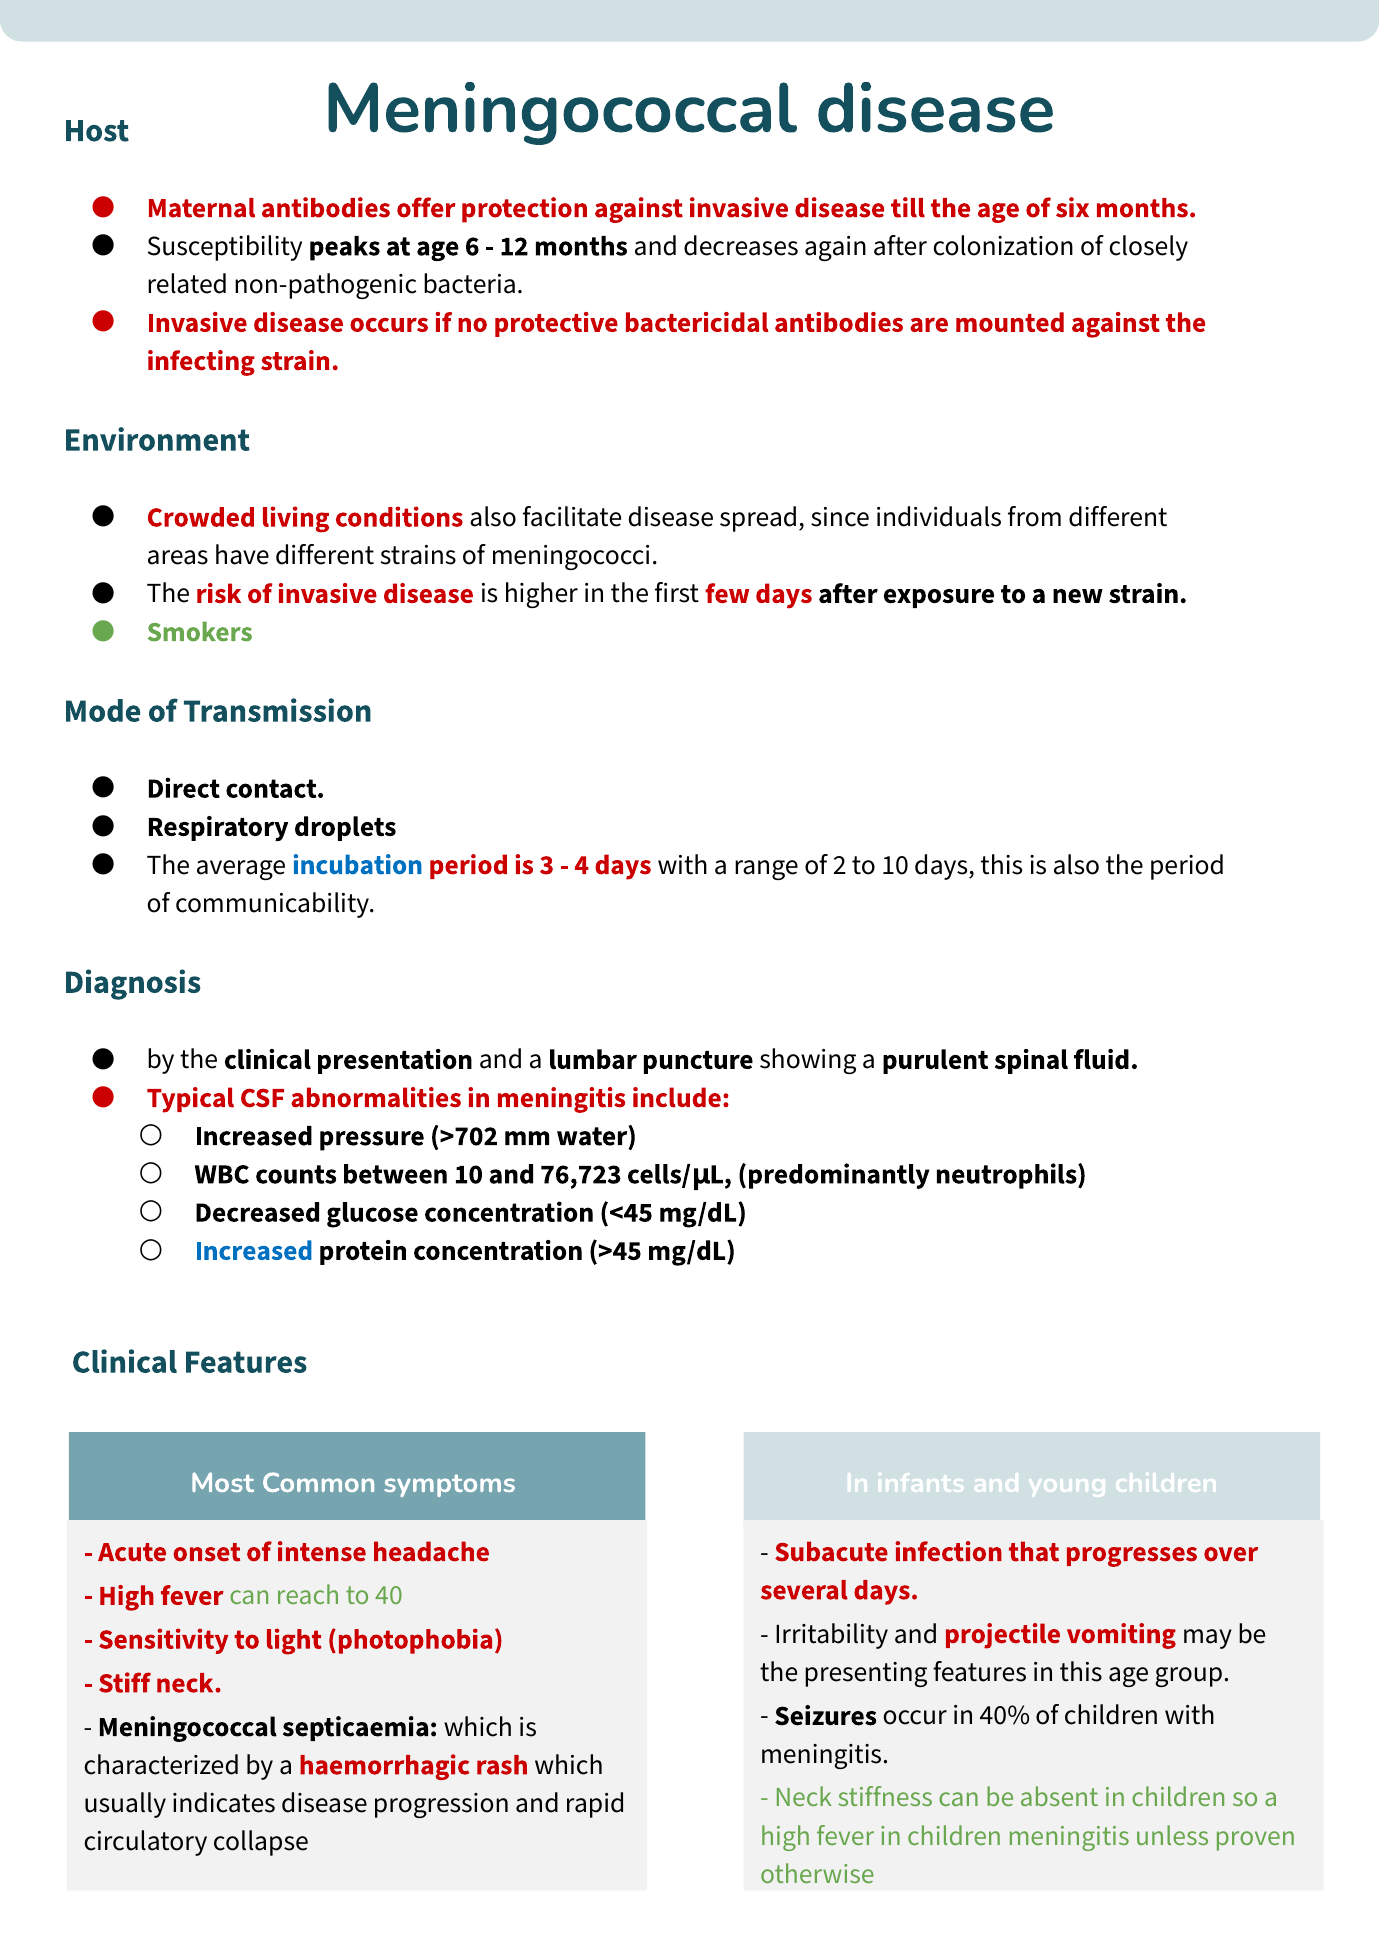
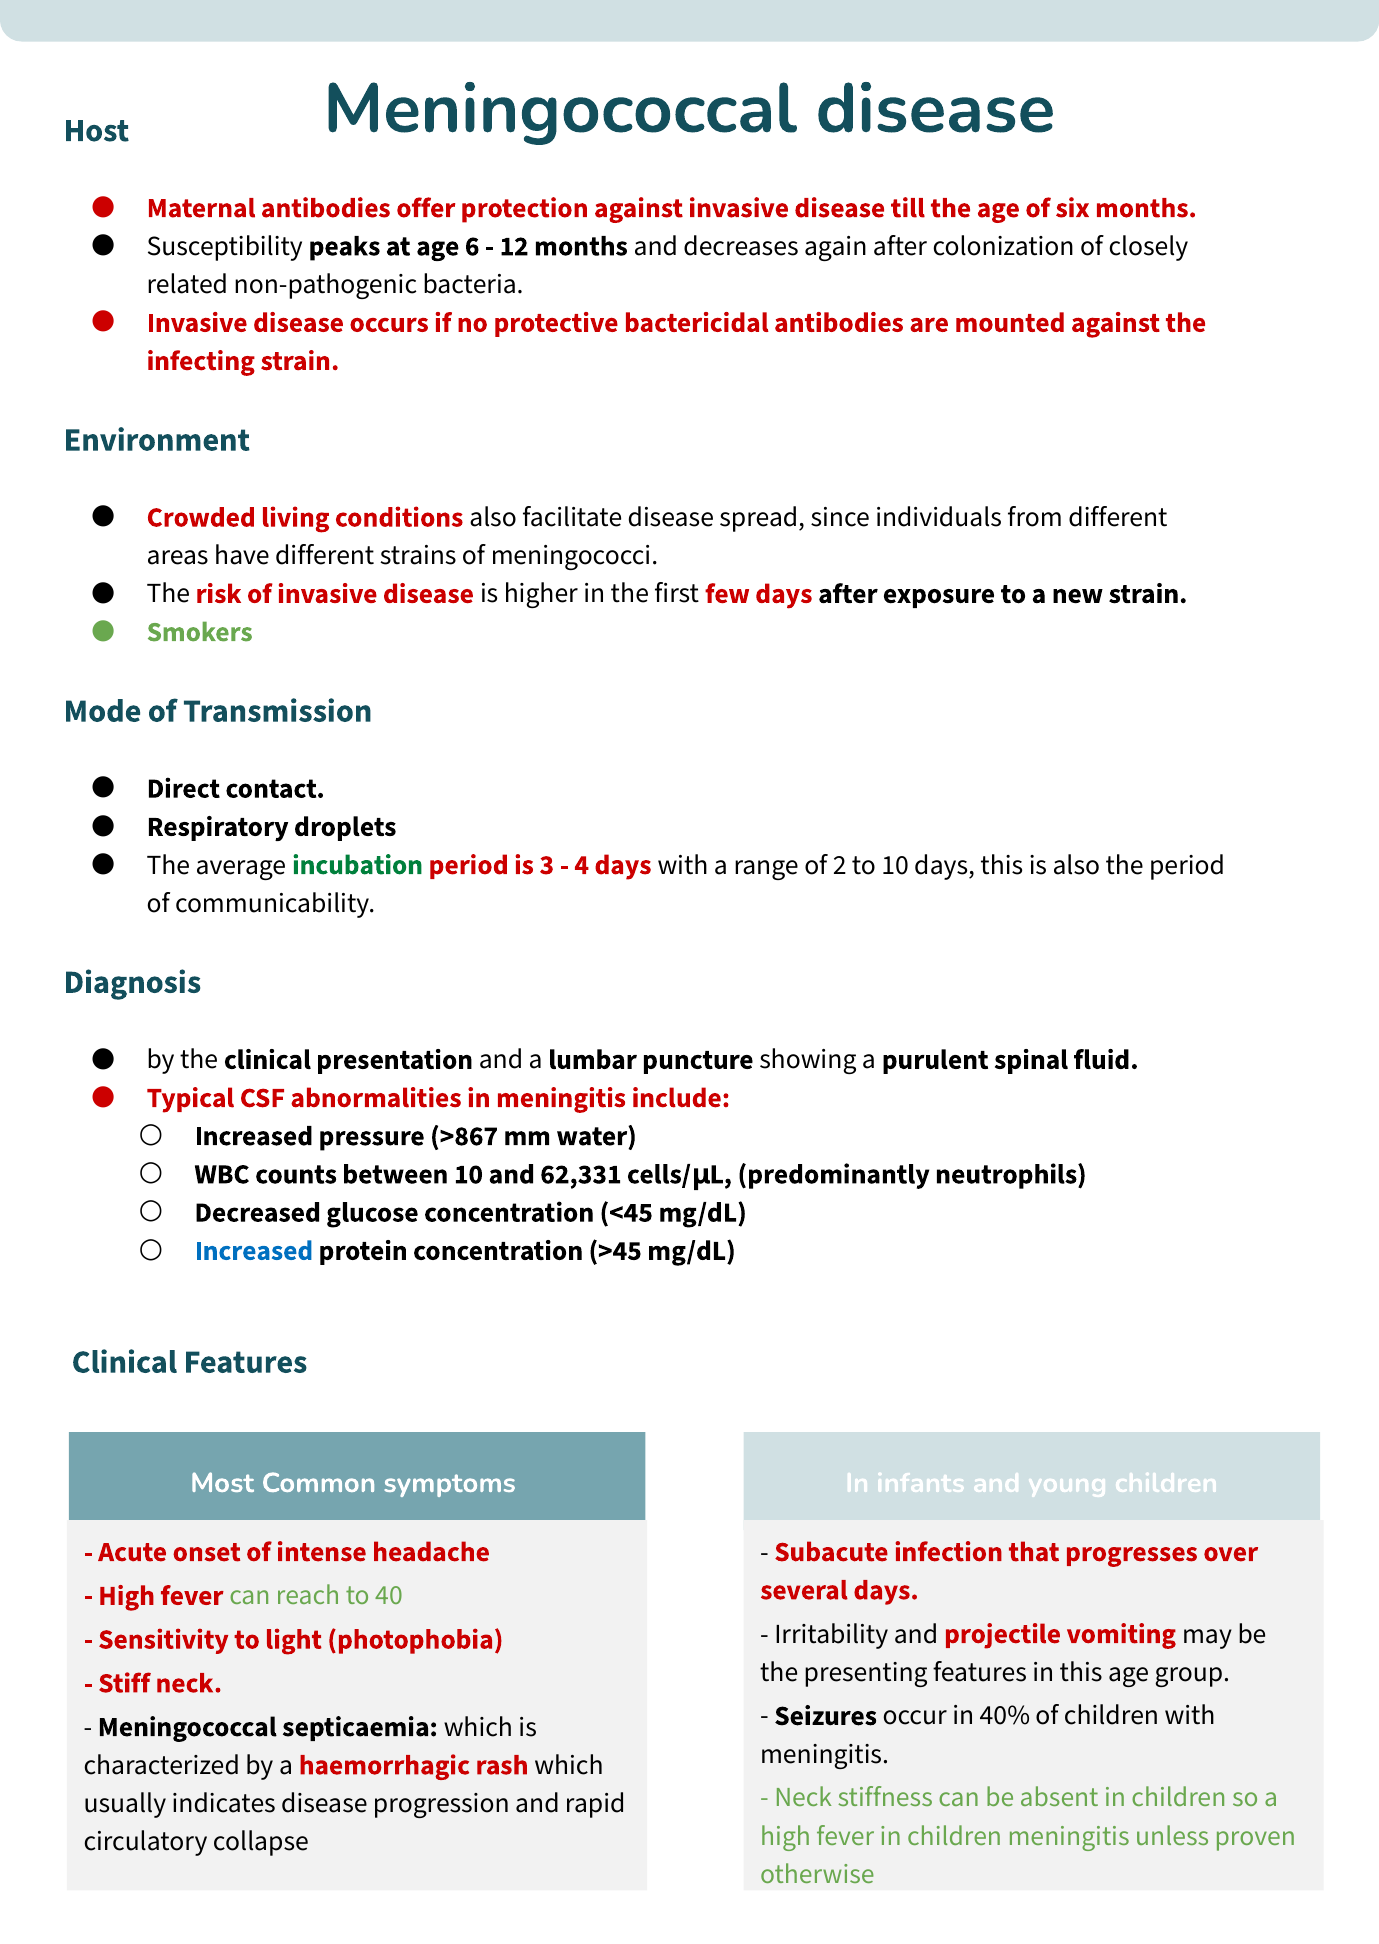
incubation colour: blue -> green (358, 865)
>702: >702 -> >867 (464, 1136)
76,723: 76,723 -> 62,331 (581, 1174)
